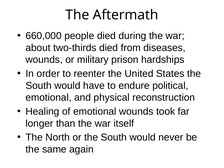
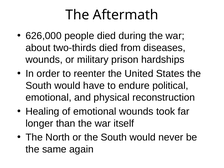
660,000: 660,000 -> 626,000 (44, 36)
